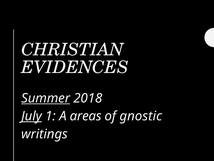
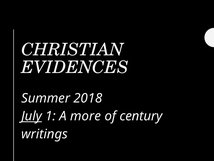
Summer underline: present -> none (46, 98)
areas: areas -> more (86, 116)
gnostic: gnostic -> century (141, 116)
